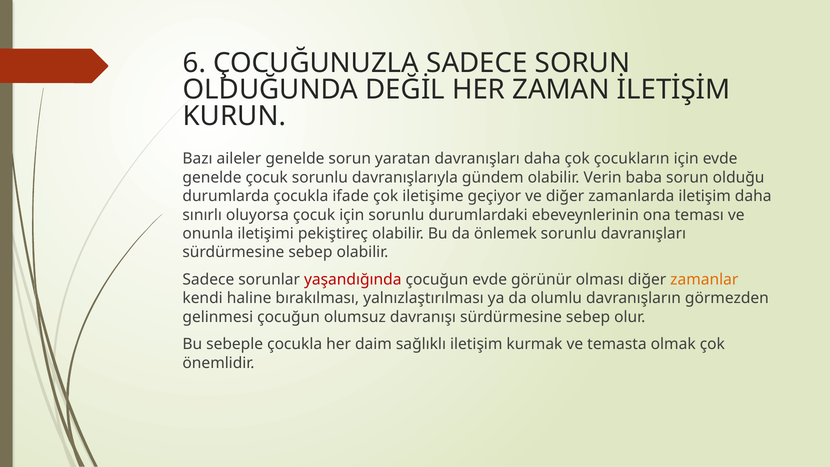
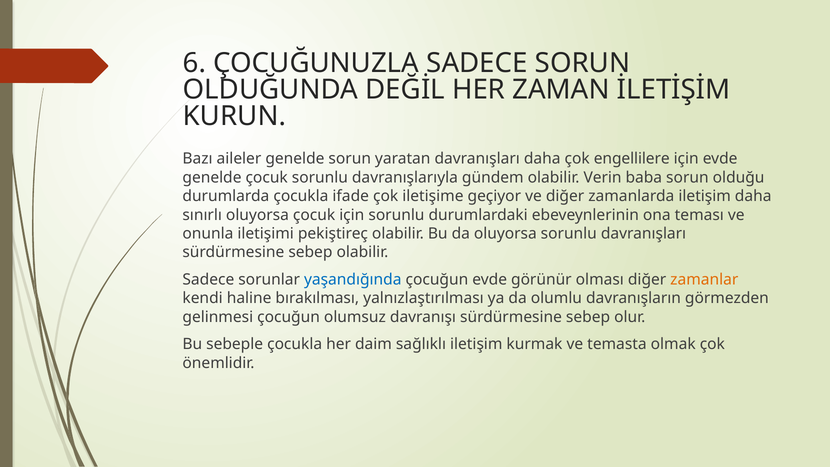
çocukların: çocukların -> engellilere (632, 159)
da önlemek: önlemek -> oluyorsa (505, 233)
yaşandığında colour: red -> blue (353, 279)
